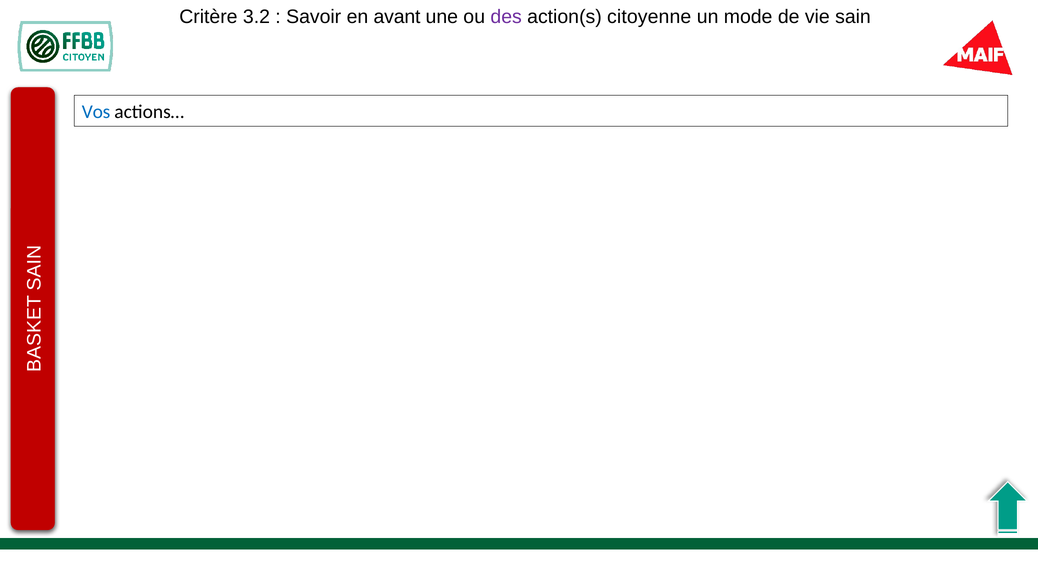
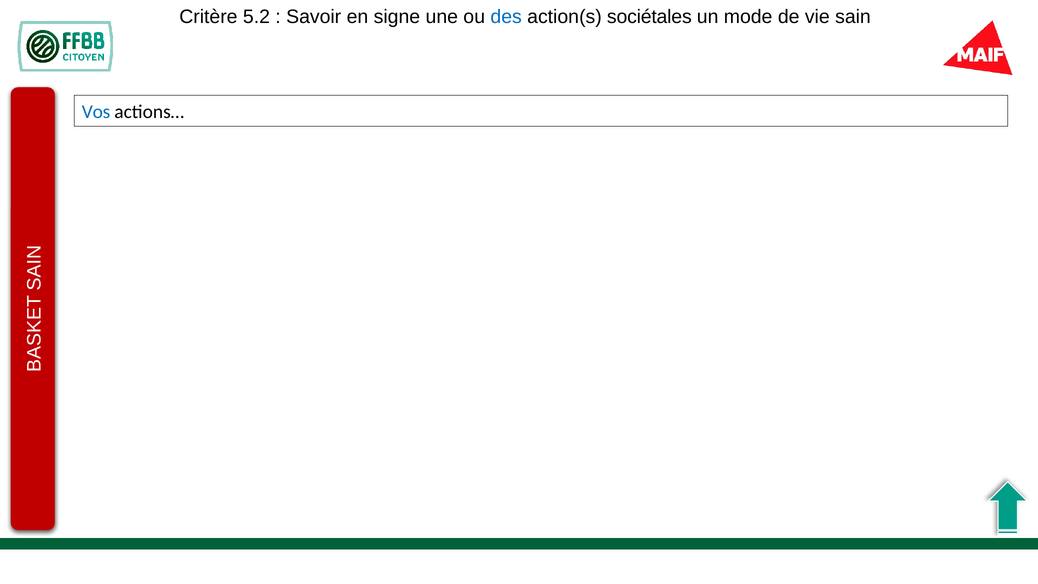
3.2: 3.2 -> 5.2 (256, 17)
avant: avant -> signe (397, 17)
des colour: purple -> blue (506, 17)
citoyenne: citoyenne -> sociétales (649, 17)
